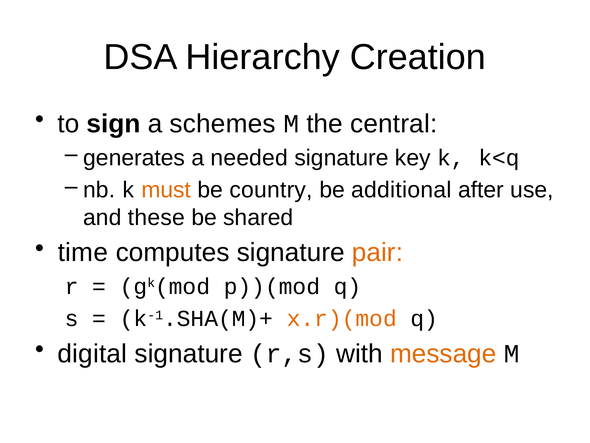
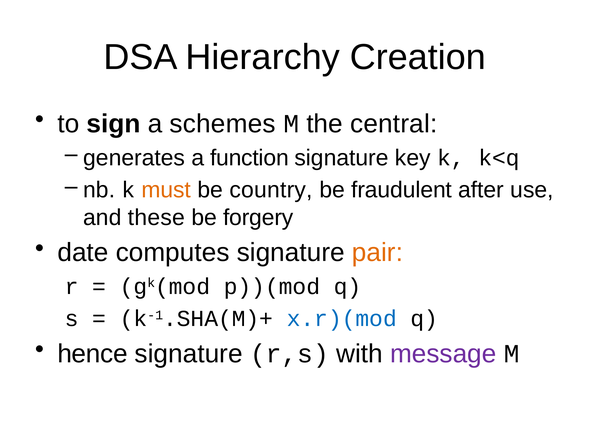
needed: needed -> function (249, 158)
additional: additional -> fraudulent (402, 190)
shared: shared -> forgery (258, 217)
time: time -> date (83, 252)
x.r)(mod colour: orange -> blue (342, 318)
digital: digital -> hence (93, 353)
message colour: orange -> purple (443, 353)
